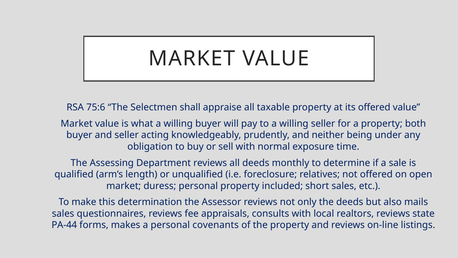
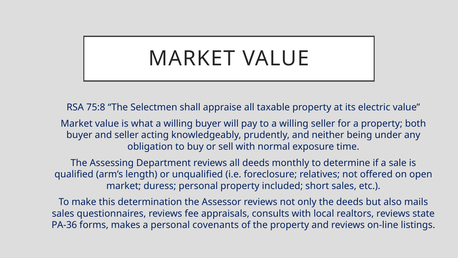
75:6: 75:6 -> 75:8 (96, 107)
its offered: offered -> electric (374, 107)
PA-44: PA-44 -> PA-36 (64, 225)
